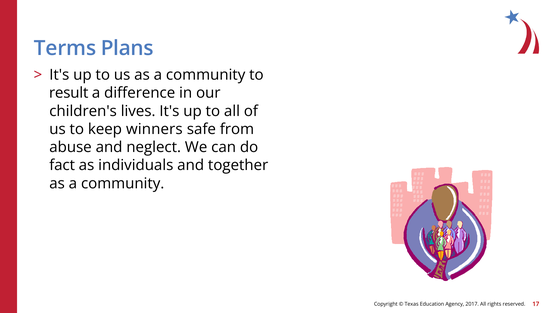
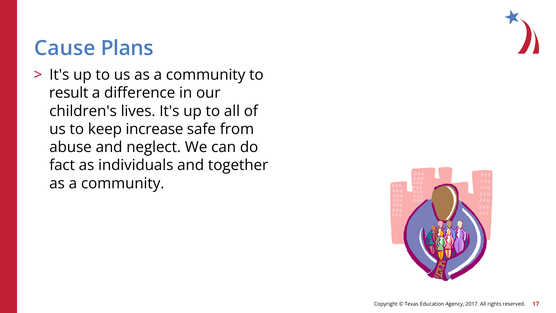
Terms: Terms -> Cause (65, 48)
winners: winners -> increase (154, 129)
